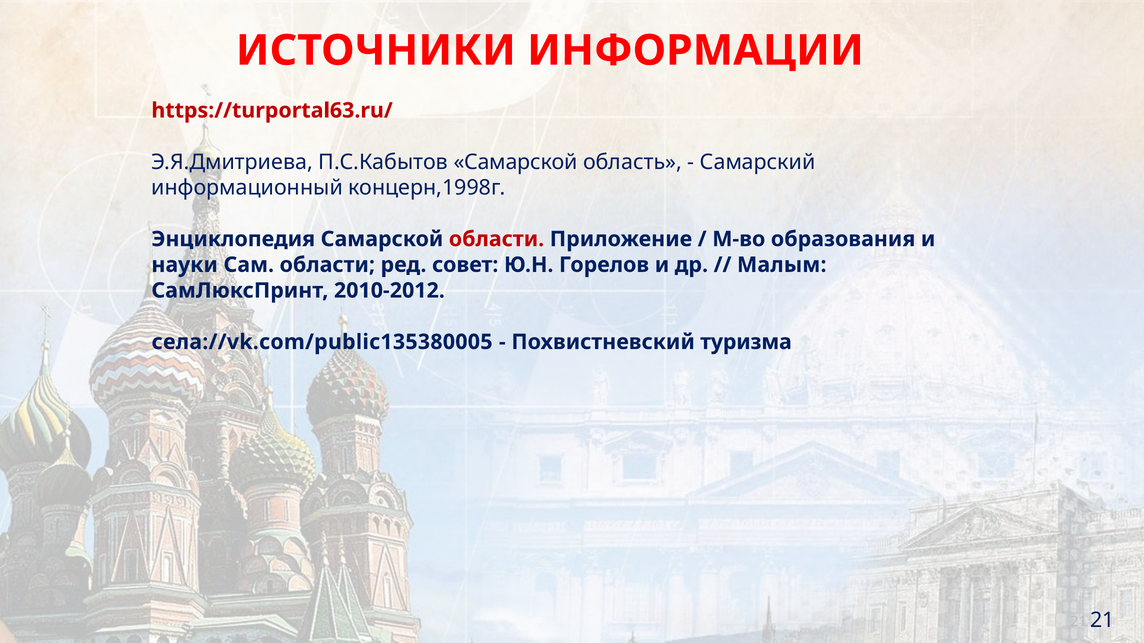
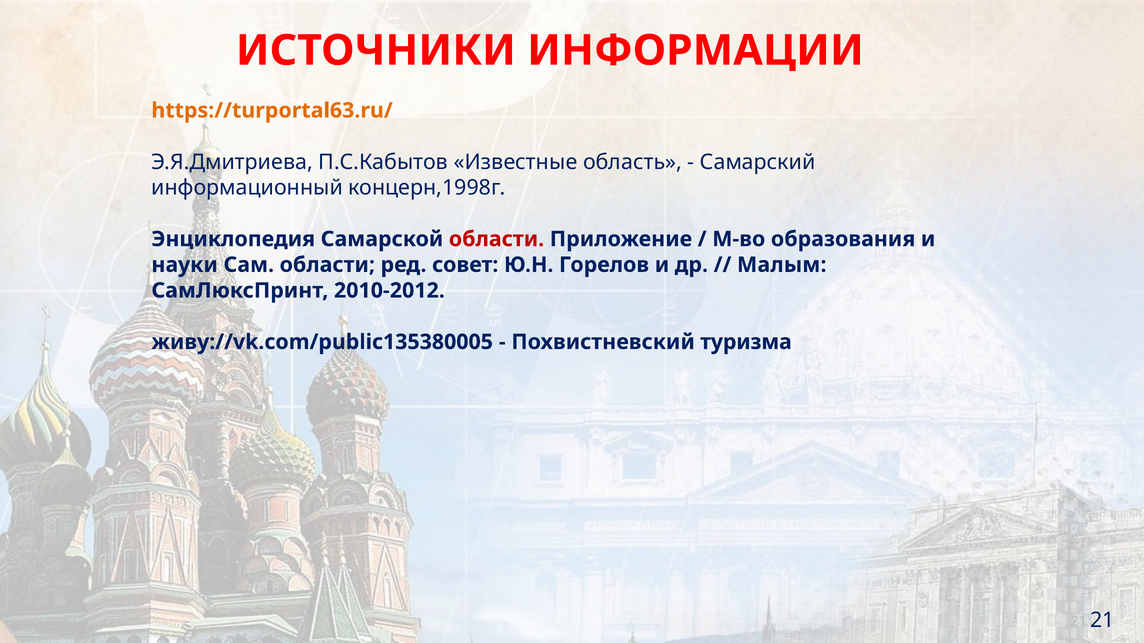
https://turportal63.ru/ colour: red -> orange (272, 111)
П.С.Кабытов Самарской: Самарской -> Известные (515, 162)
села://vk.com/public135380005: села://vk.com/public135380005 -> живу://vk.com/public135380005 (322, 342)
